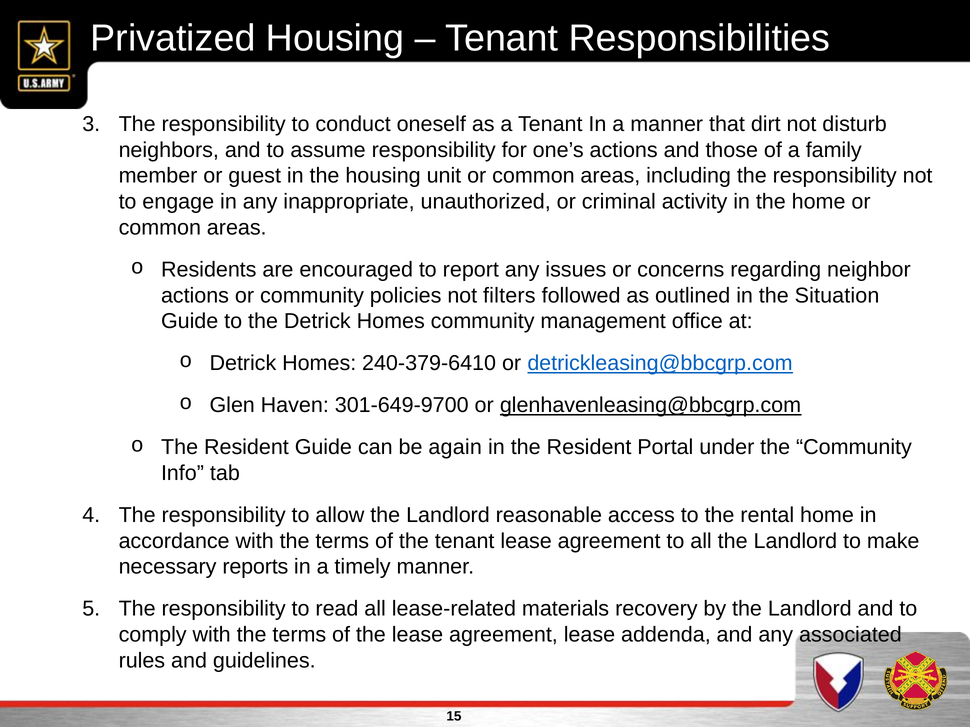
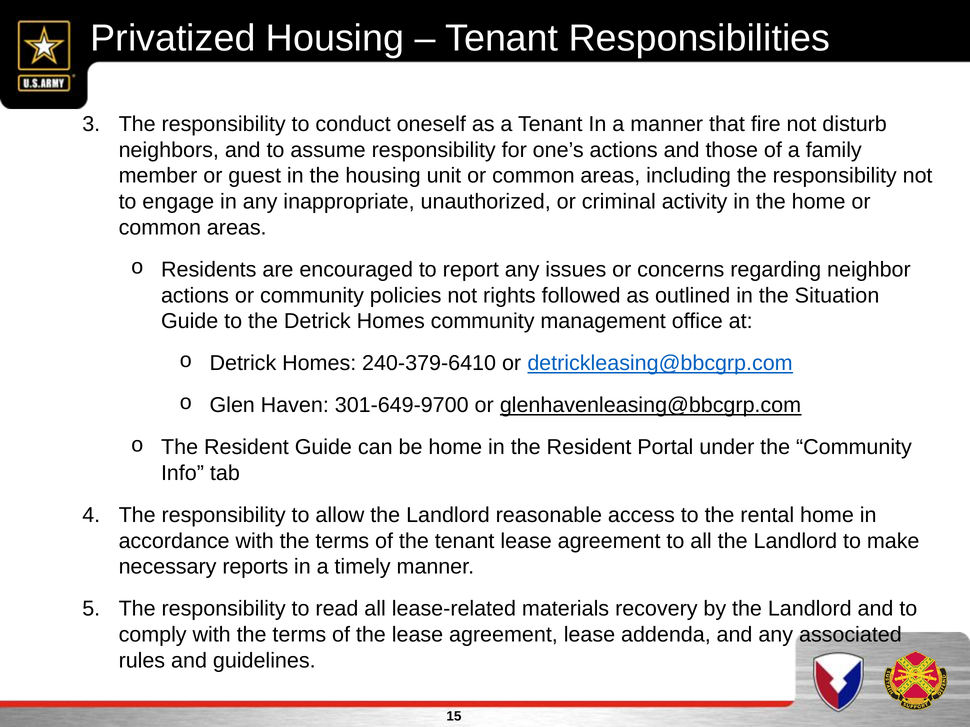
dirt: dirt -> fire (766, 124)
filters: filters -> rights (509, 296)
be again: again -> home (455, 448)
